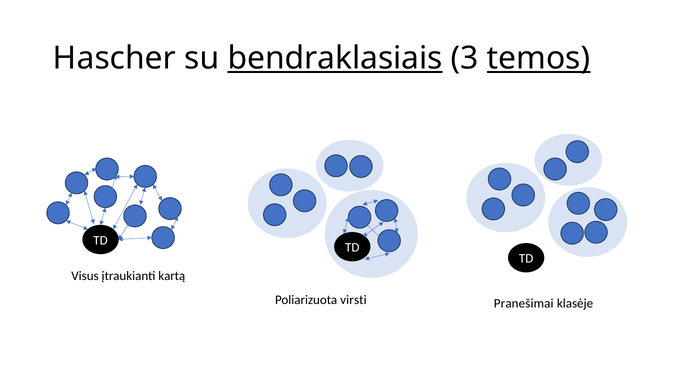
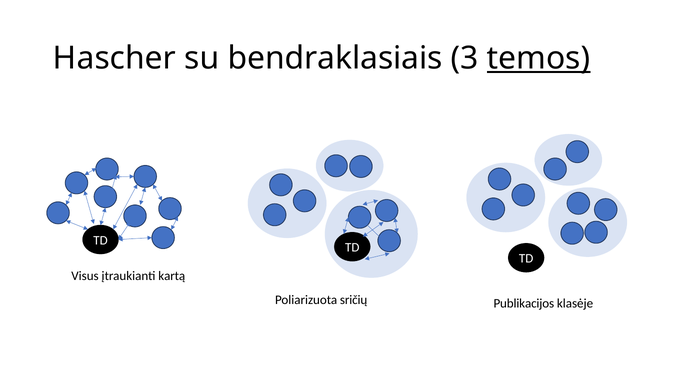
bendraklasiais underline: present -> none (335, 58)
virsti: virsti -> sričių (354, 300)
Pranešimai: Pranešimai -> Publikacijos (524, 303)
